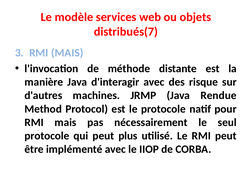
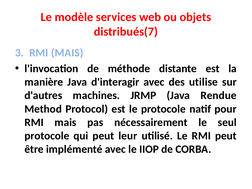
risque: risque -> utilise (203, 82)
plus: plus -> leur (128, 136)
